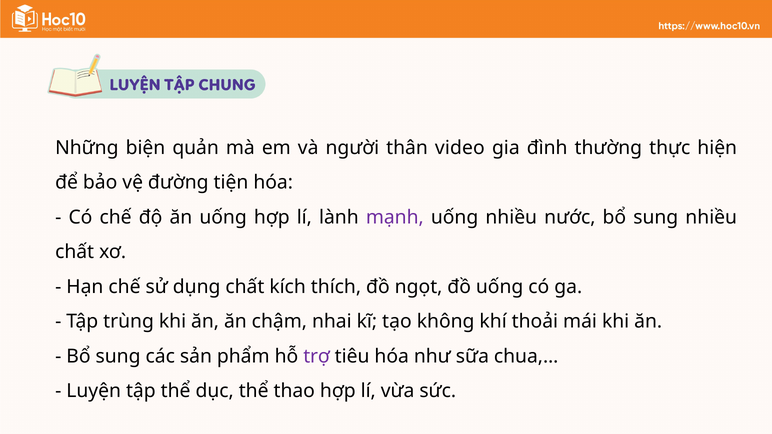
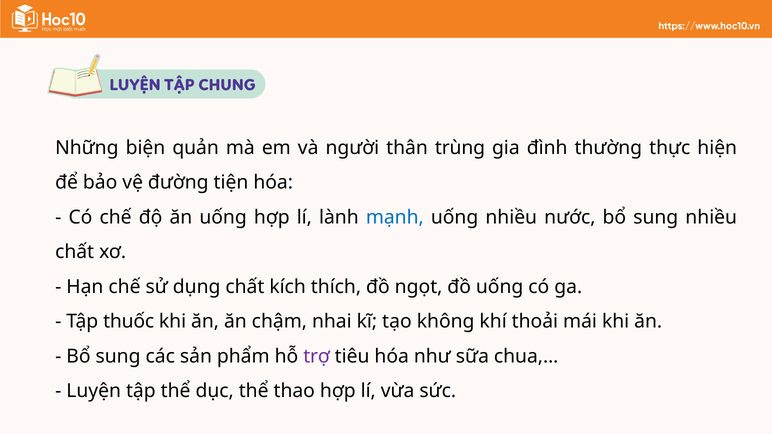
video: video -> trùng (460, 148)
mạnh colour: purple -> blue (395, 217)
trùng: trùng -> thuốc (129, 322)
